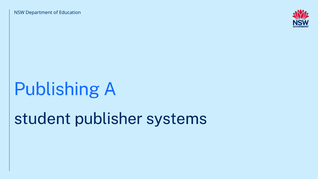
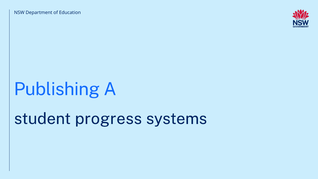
publisher: publisher -> progress (108, 119)
